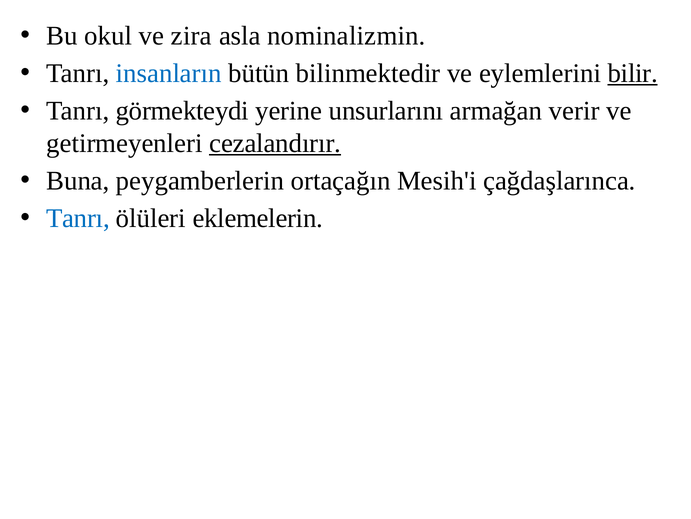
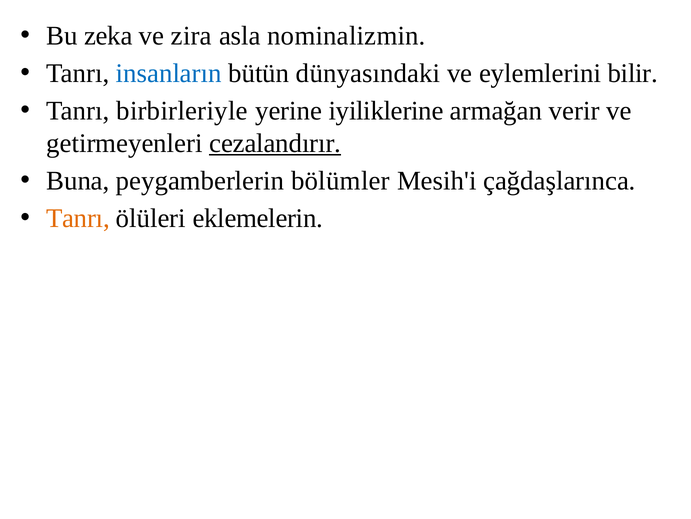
okul: okul -> zeka (108, 36)
bilinmektedir: bilinmektedir -> dünyasındaki (368, 73)
bilir underline: present -> none (633, 73)
görmekteydi: görmekteydi -> birbirleriyle (182, 111)
unsurlarını: unsurlarını -> iyiliklerine (386, 111)
ortaçağın: ortaçağın -> bölümler (340, 181)
Tanrı colour: blue -> orange (78, 218)
